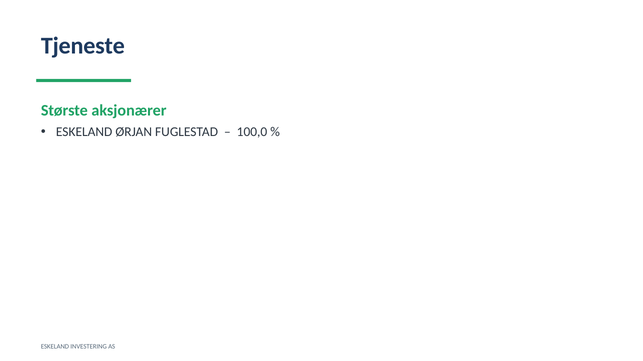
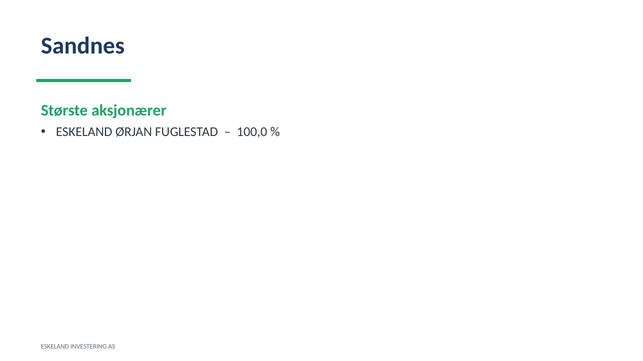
Tjeneste: Tjeneste -> Sandnes (83, 46)
